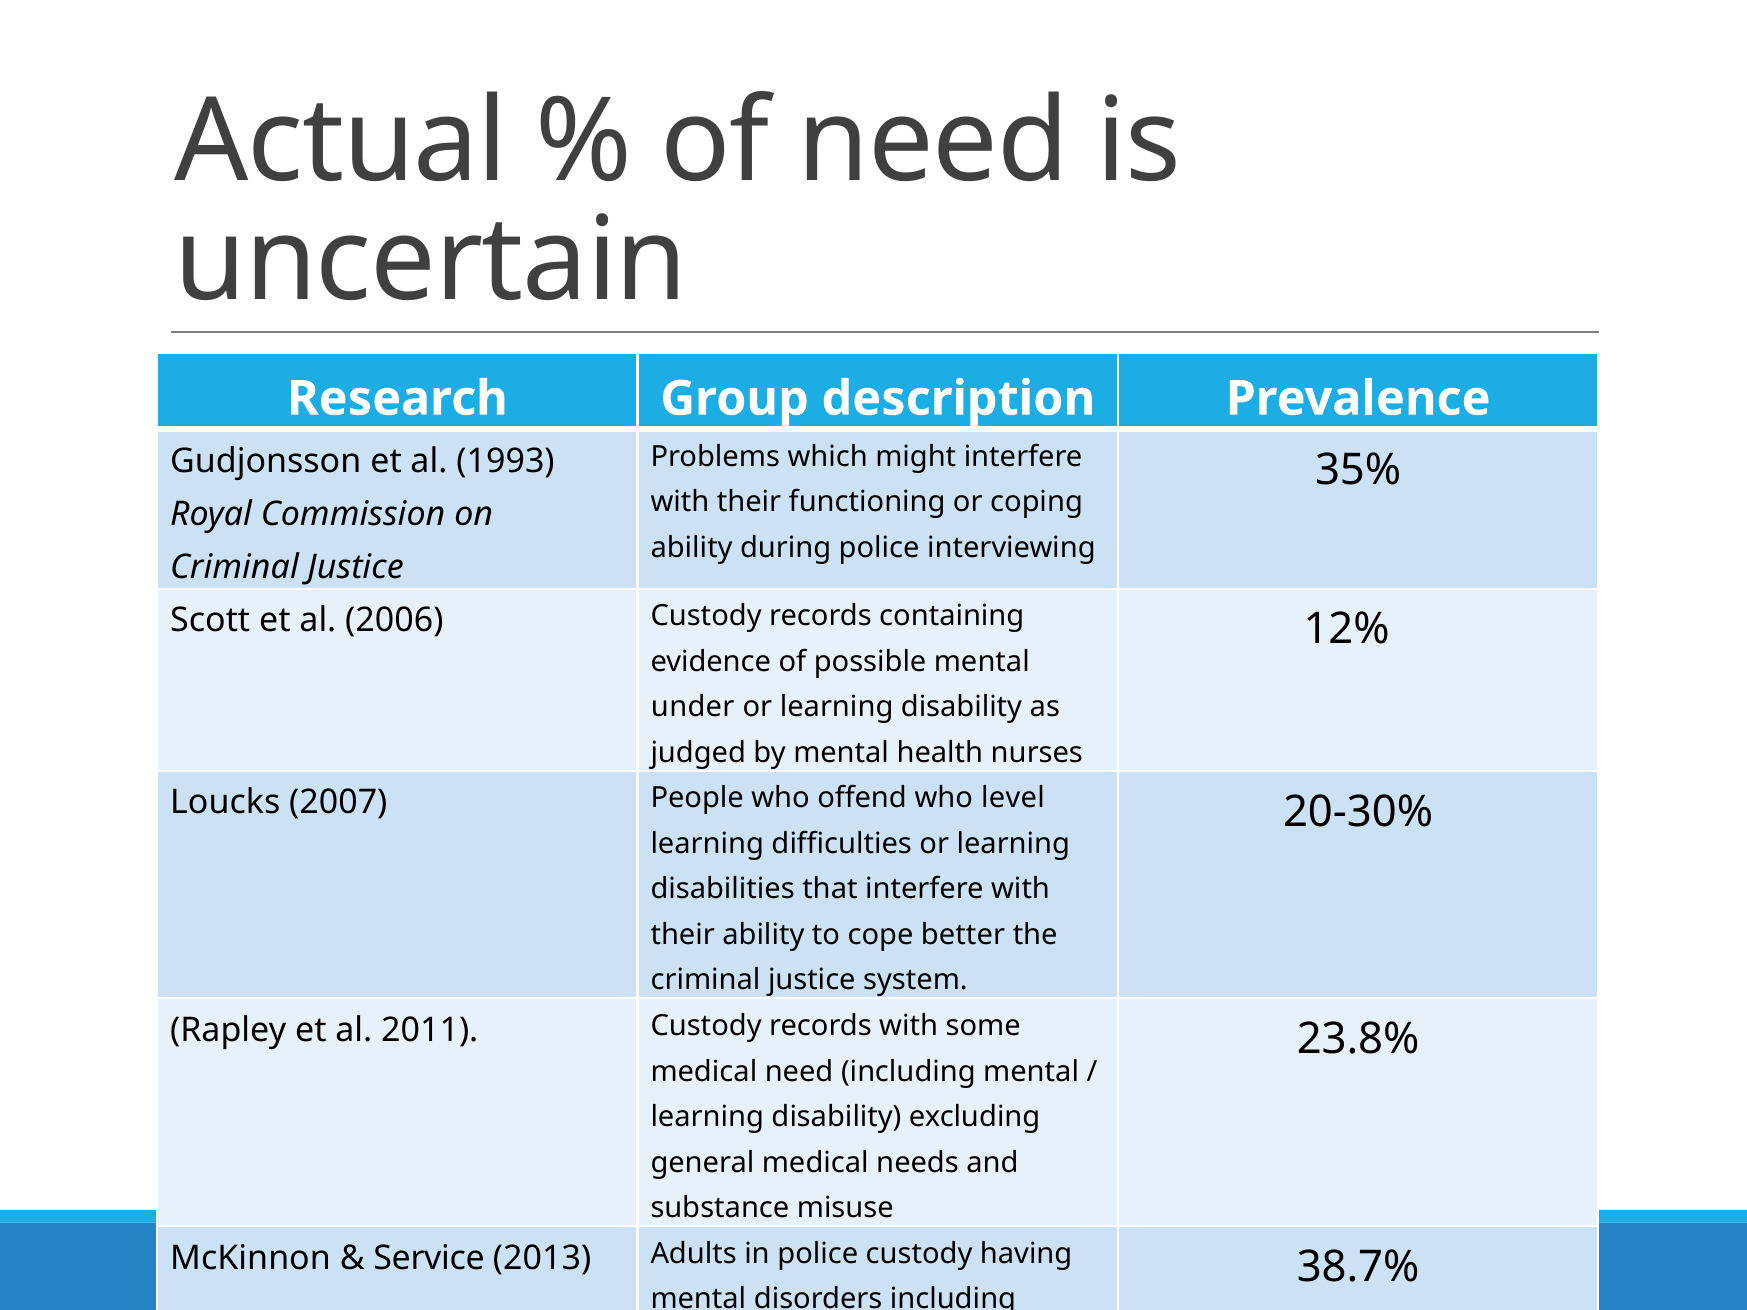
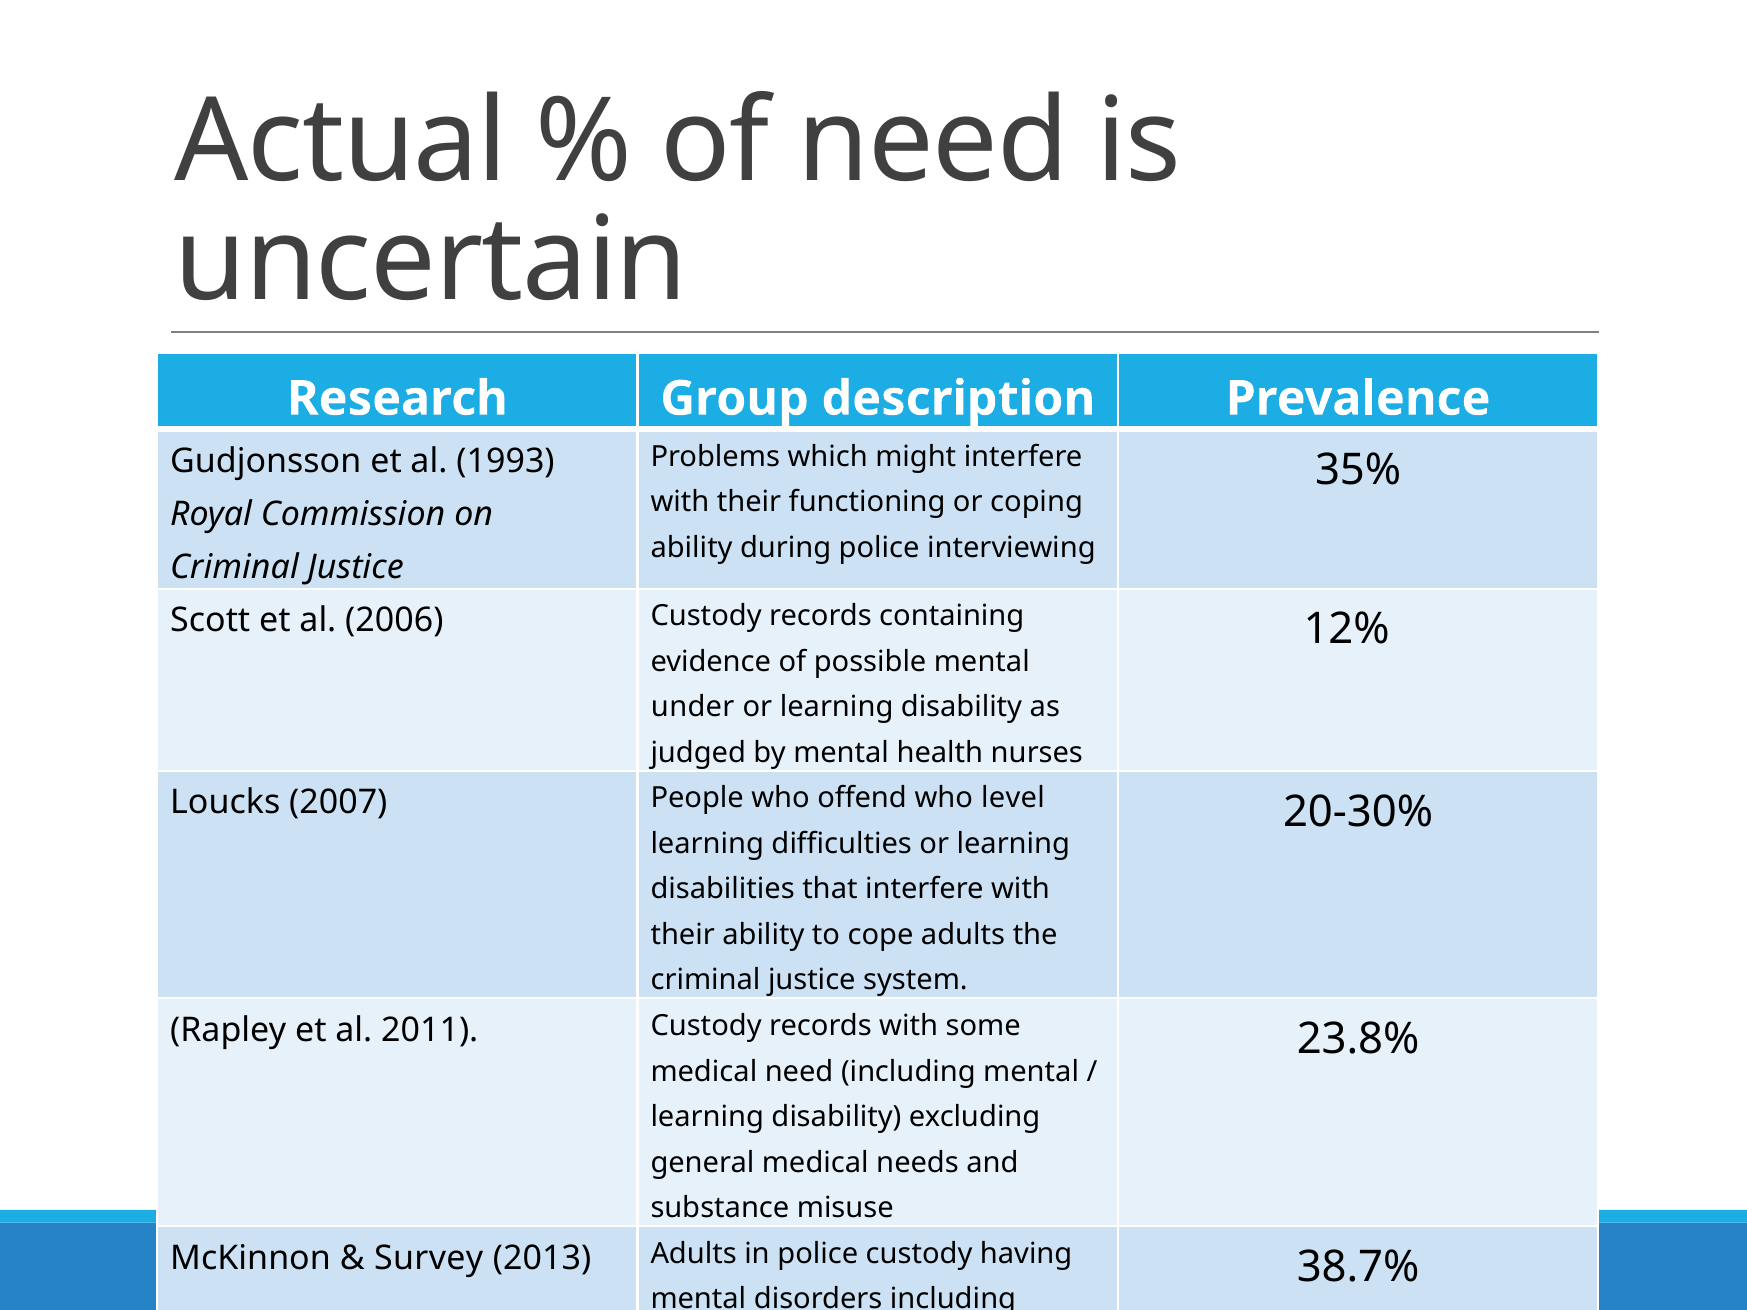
cope better: better -> adults (963, 935)
Service: Service -> Survey (429, 1258)
